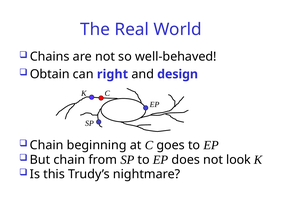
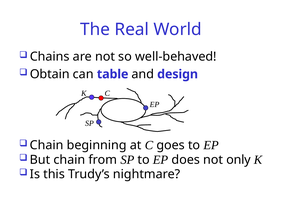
right: right -> table (113, 74)
look: look -> only (238, 160)
